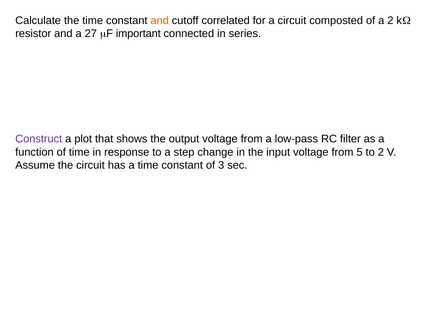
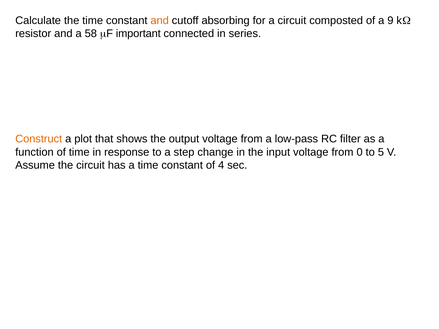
correlated: correlated -> absorbing (226, 20)
a 2: 2 -> 9 (390, 20)
27: 27 -> 58 (91, 34)
Construct colour: purple -> orange (39, 139)
5: 5 -> 0 (360, 152)
to 2: 2 -> 5 (381, 152)
3: 3 -> 4 (221, 165)
